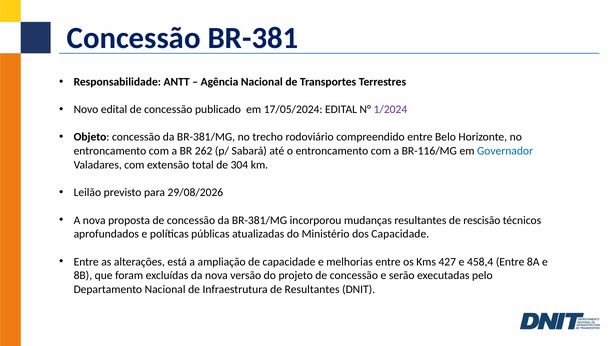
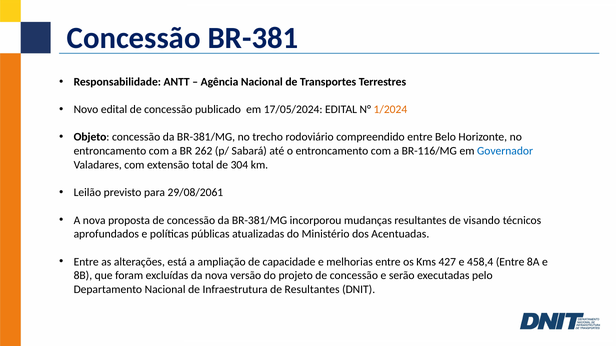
1/2024 colour: purple -> orange (390, 110)
29/08/2026: 29/08/2026 -> 29/08/2061 (195, 193)
rescisão: rescisão -> visando (482, 221)
dos Capacidade: Capacidade -> Acentuadas (400, 234)
